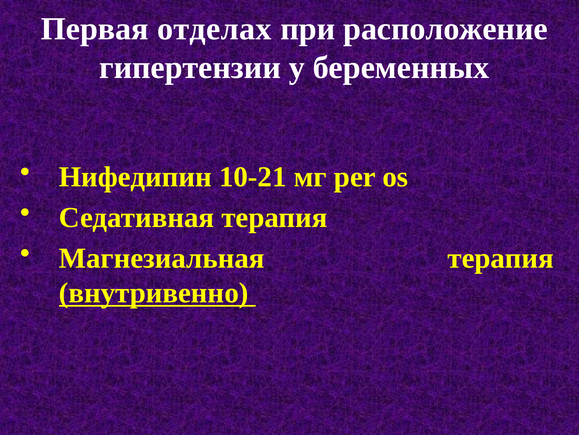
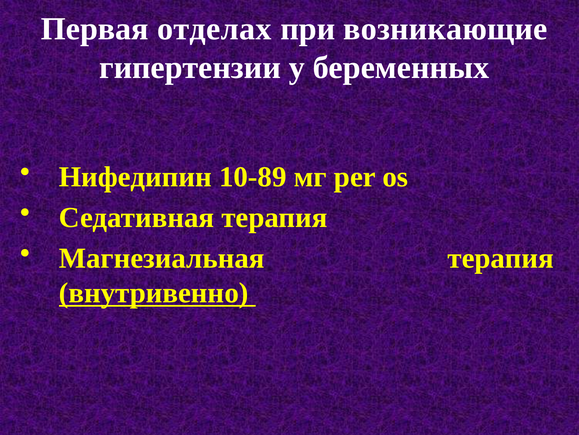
расположение: расположение -> возникающие (445, 29)
10-21: 10-21 -> 10-89 (253, 177)
